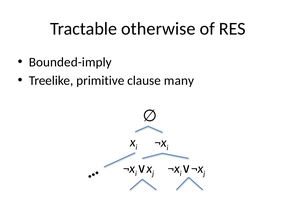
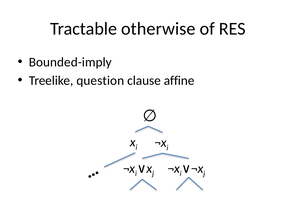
primitive: primitive -> question (100, 81)
many: many -> affine (179, 81)
